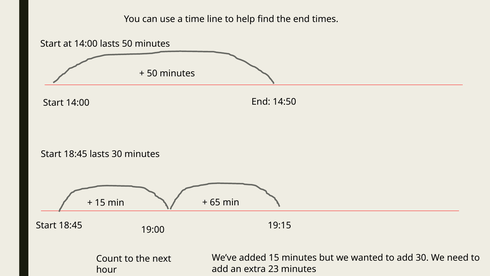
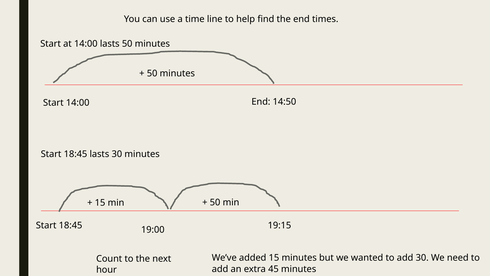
65: 65 -> 50 (215, 202)
23: 23 -> 45 (273, 269)
